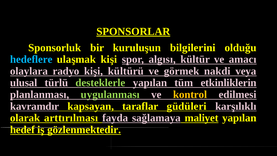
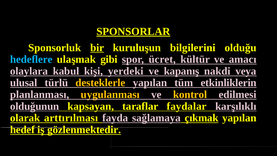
bir underline: none -> present (97, 48)
ulaşmak kişi: kişi -> gibi (109, 59)
algısı: algısı -> ücret (162, 59)
radyo: radyo -> kabul (66, 71)
kültürü: kültürü -> yerdeki (126, 71)
görmek: görmek -> kapanış (182, 71)
desteklerle colour: light green -> yellow (100, 83)
uygulanması colour: light green -> yellow (110, 94)
kavramdır: kavramdır -> olduğunun (35, 106)
güdüleri: güdüleri -> faydalar (187, 106)
maliyet: maliyet -> çıkmak (202, 118)
